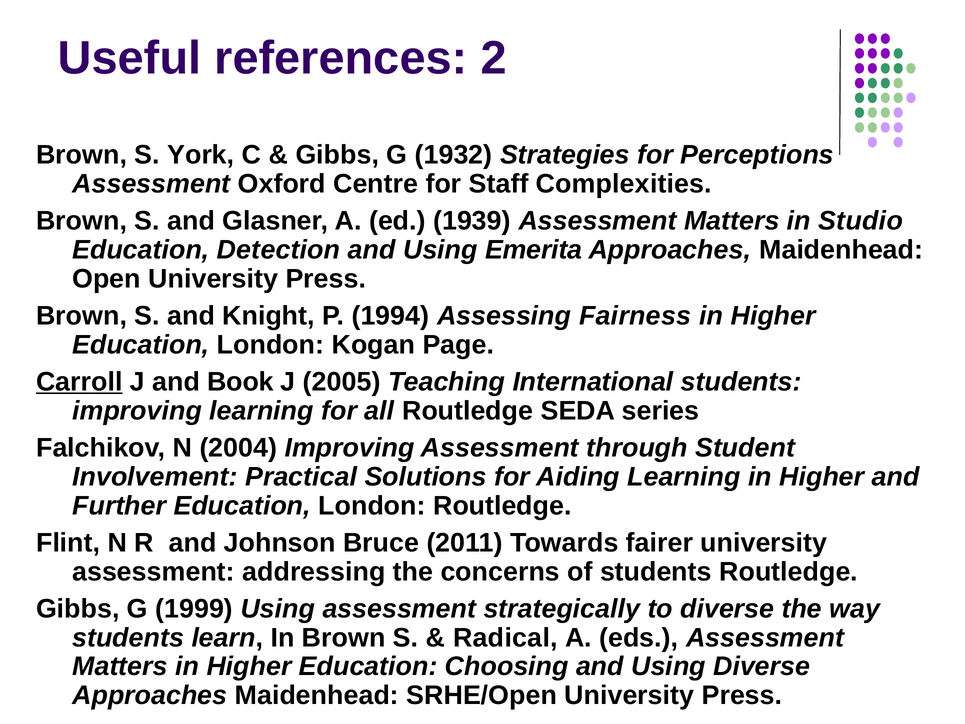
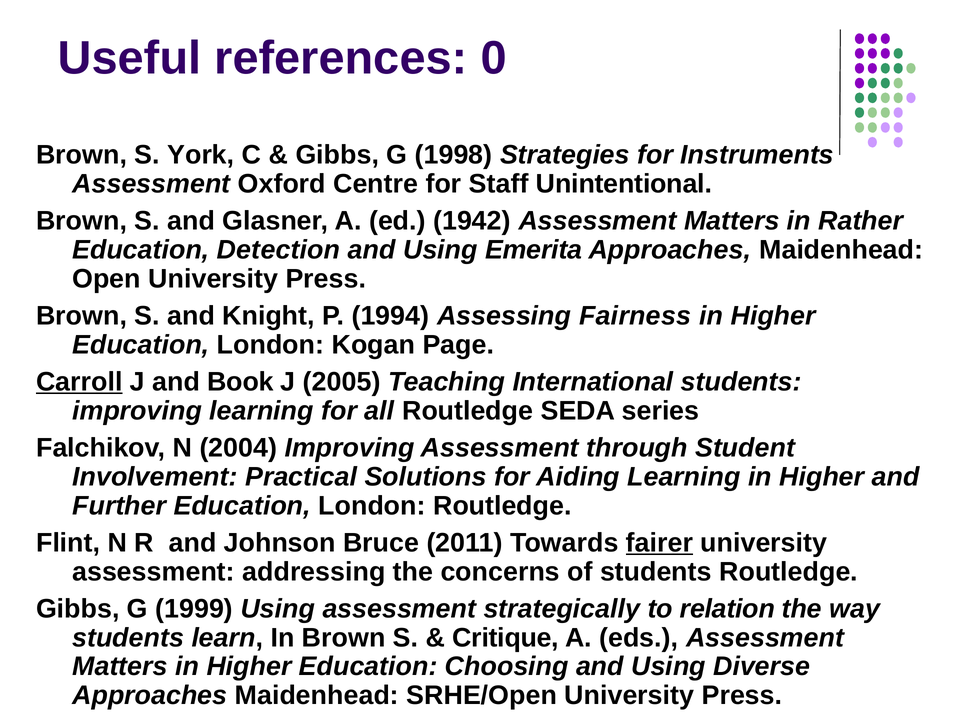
2: 2 -> 0 (494, 58)
1932: 1932 -> 1998 (454, 155)
Perceptions: Perceptions -> Instruments (757, 155)
Complexities: Complexities -> Unintentional (624, 184)
1939: 1939 -> 1942 (472, 221)
Studio: Studio -> Rather (861, 221)
fairer underline: none -> present (659, 543)
to diverse: diverse -> relation (727, 608)
Radical: Radical -> Critique (506, 637)
